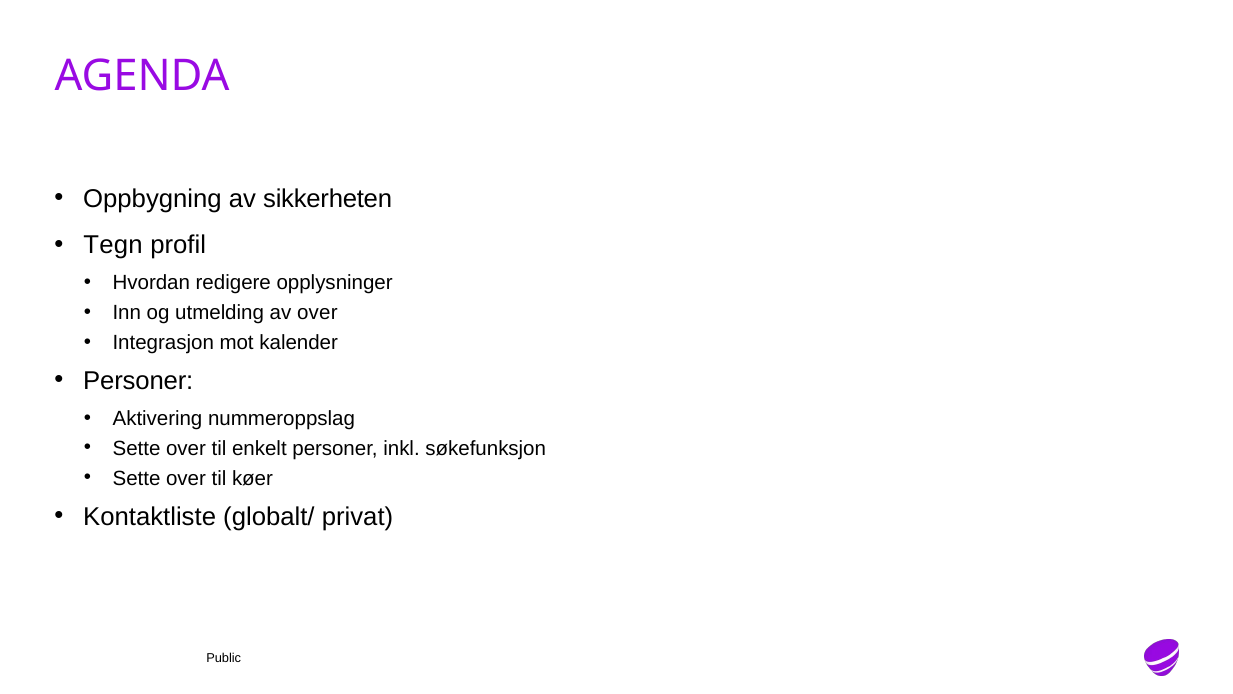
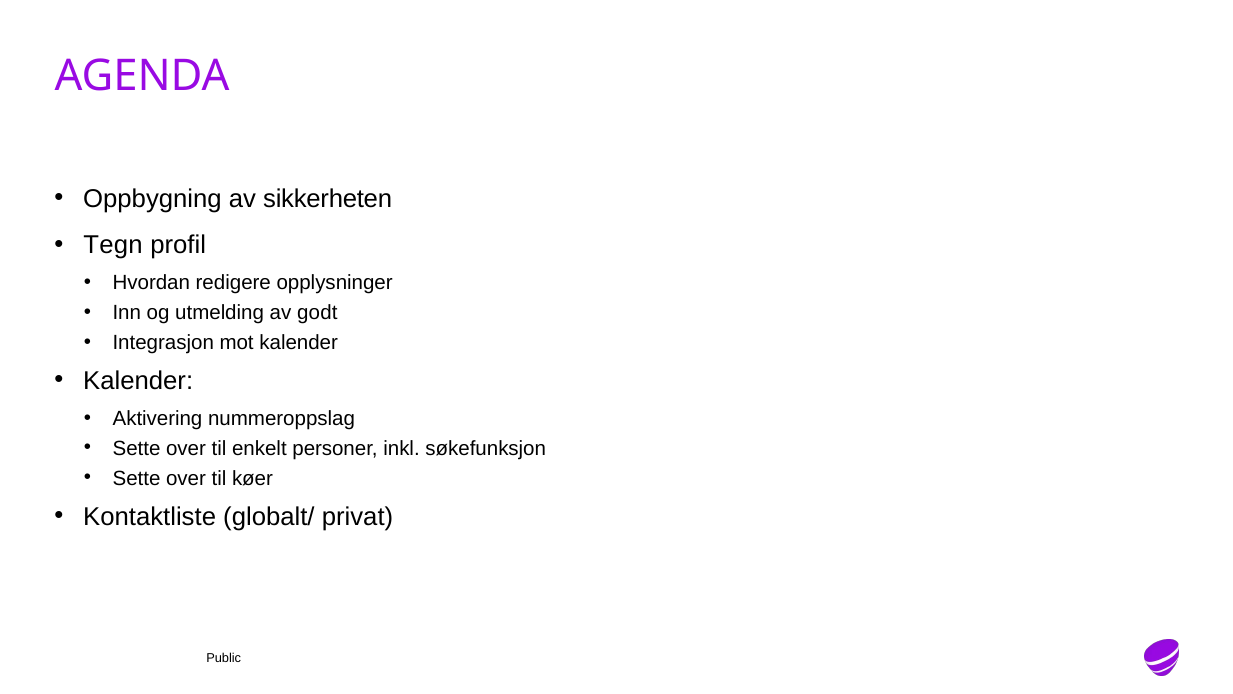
av over: over -> godt (317, 312)
Personer: Personer -> Kalender (138, 381)
